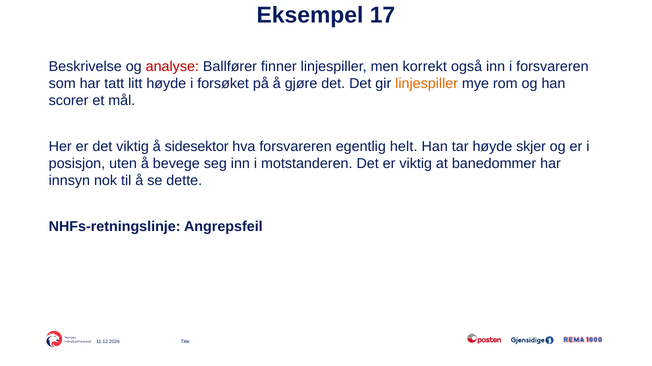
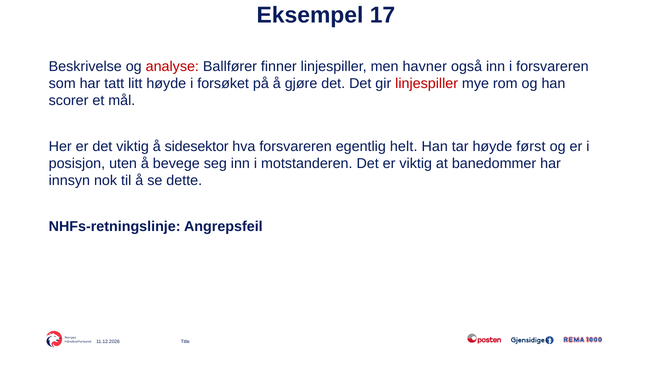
korrekt: korrekt -> havner (425, 67)
linjespiller colour: orange -> red (427, 84)
skjer: skjer -> først (531, 147)
